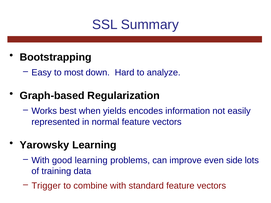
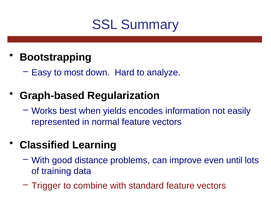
Yarowsky: Yarowsky -> Classified (44, 145)
good learning: learning -> distance (91, 161)
side: side -> until (234, 161)
